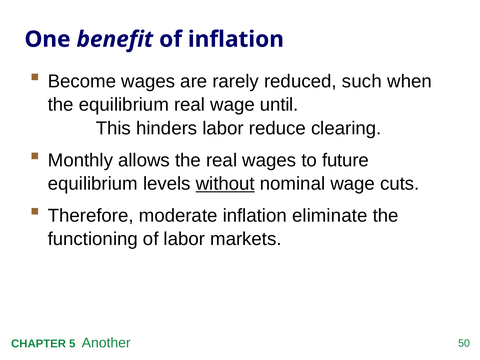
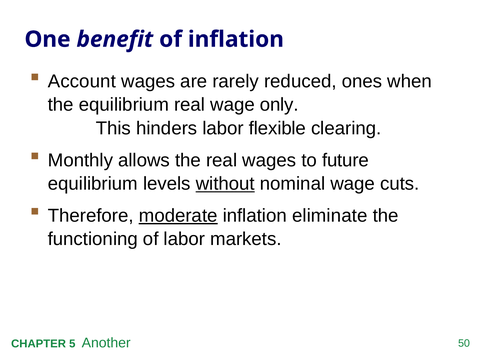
Become: Become -> Account (82, 81)
such: such -> ones (362, 81)
until: until -> only (279, 105)
reduce: reduce -> flexible (277, 128)
moderate underline: none -> present (178, 216)
